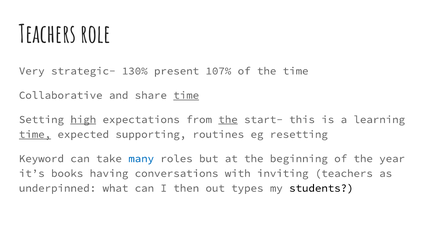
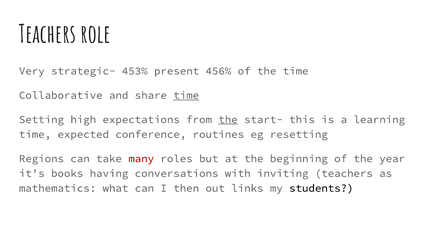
130%: 130% -> 453% (135, 71)
107%: 107% -> 456% (218, 71)
high underline: present -> none (83, 120)
time underline: present -> none (35, 134)
supporting: supporting -> conference (151, 134)
Keyword: Keyword -> Regions (41, 159)
many colour: blue -> red (141, 159)
underpinned: underpinned -> mathematics (58, 188)
types: types -> links (247, 188)
